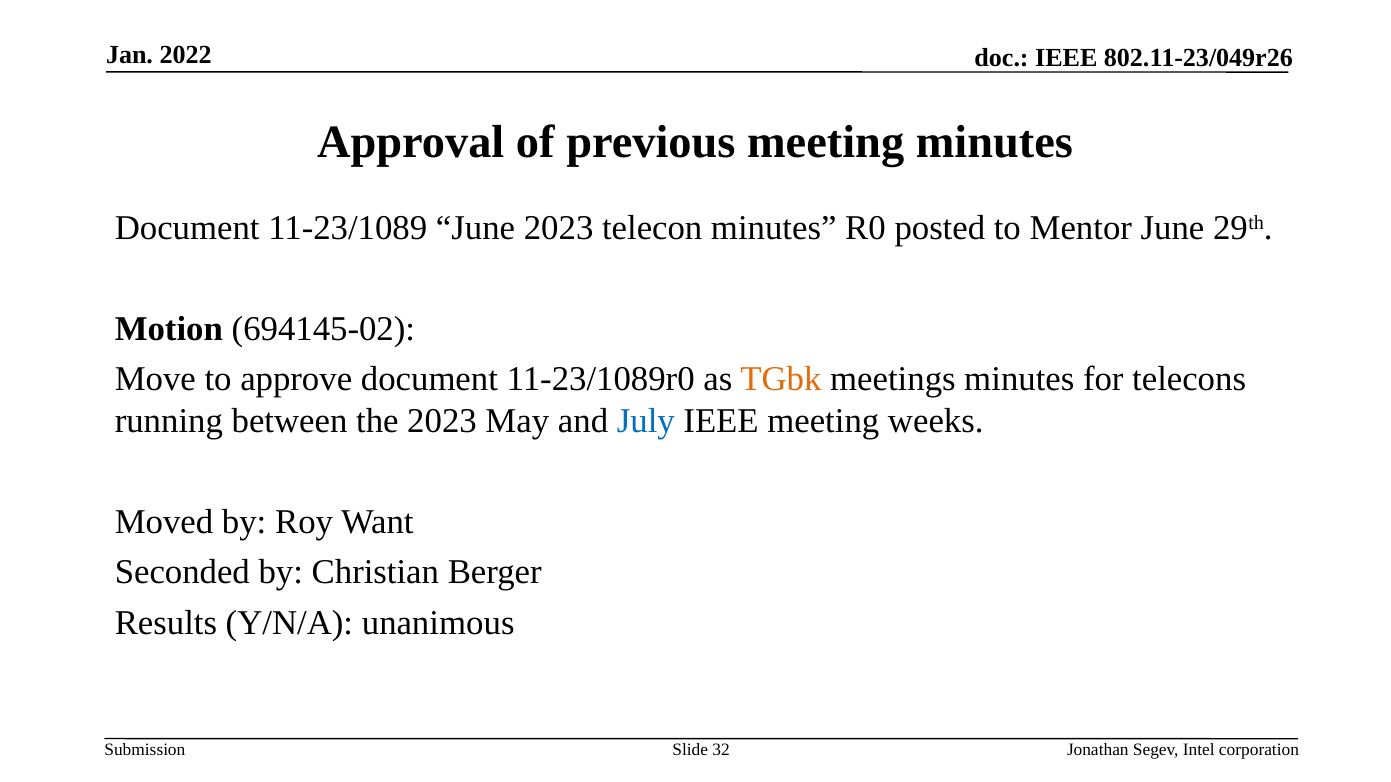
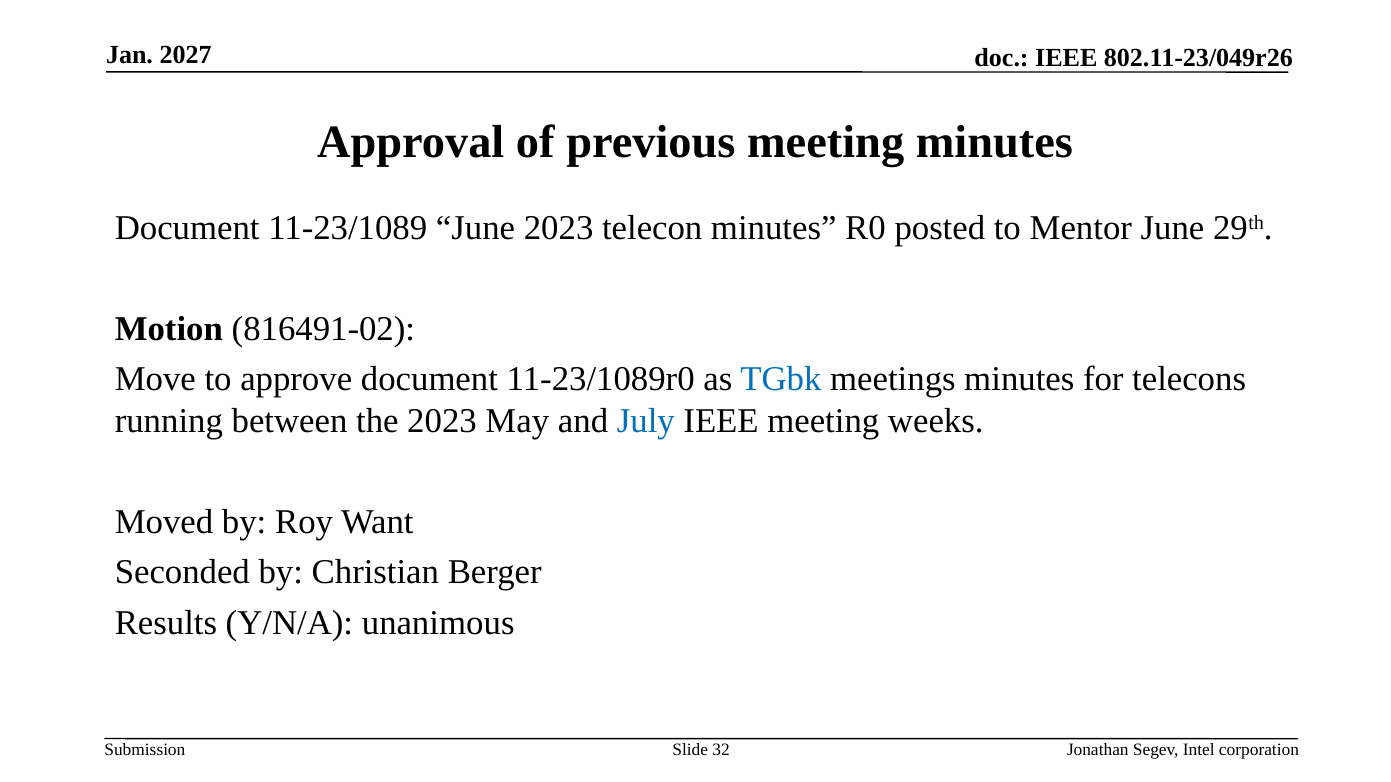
2022: 2022 -> 2027 (186, 55)
694145-02: 694145-02 -> 816491-02 (323, 329)
TGbk colour: orange -> blue (781, 380)
